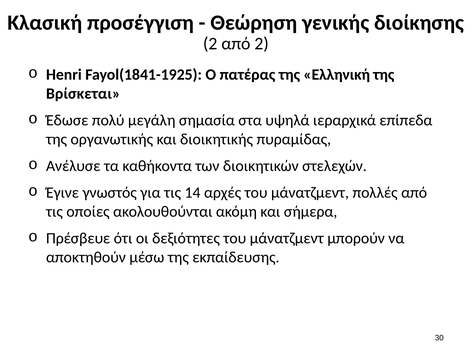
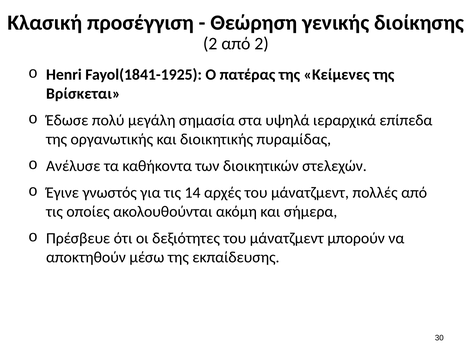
Ελληνική: Ελληνική -> Κείμενες (337, 75)
